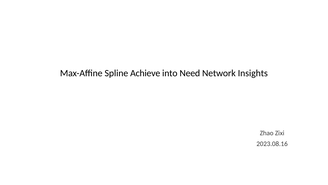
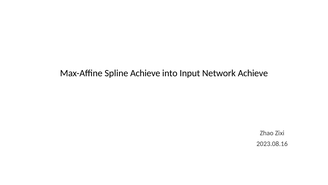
Need: Need -> Input (190, 73)
Network Insights: Insights -> Achieve (253, 73)
